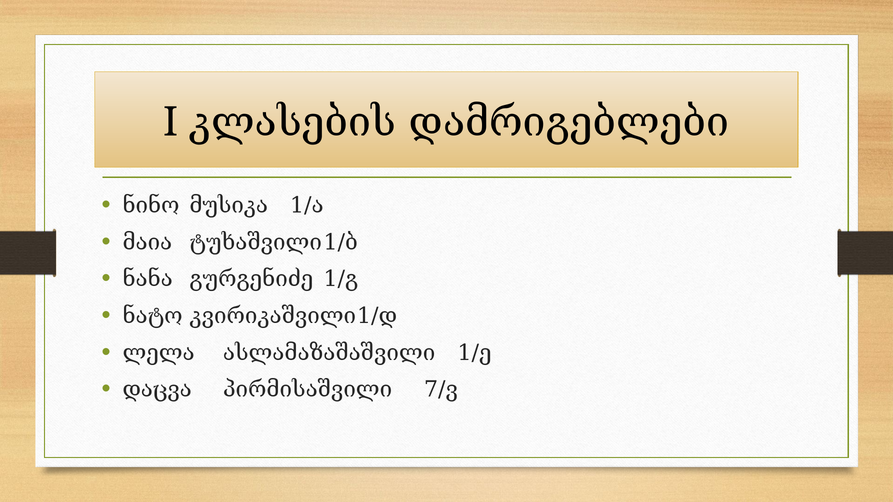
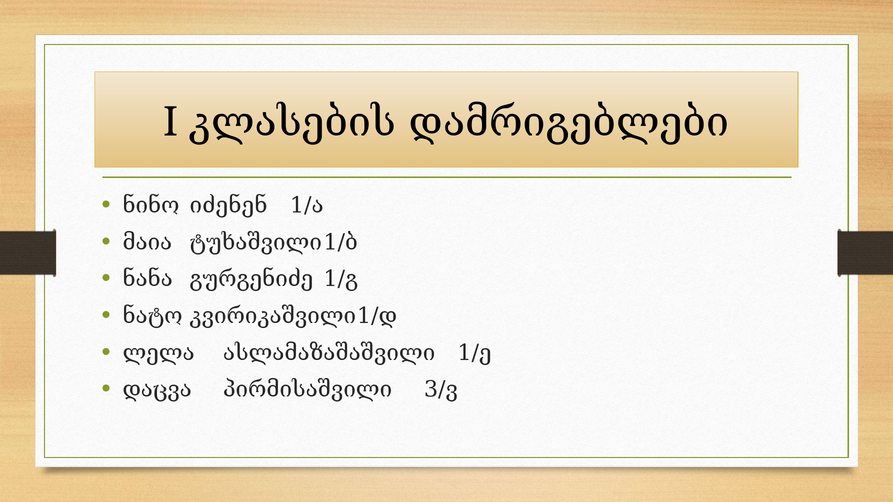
მუსიკა: მუსიკა -> იძენენ (229, 206)
7/ვ: 7/ვ -> 3/ვ (441, 390)
